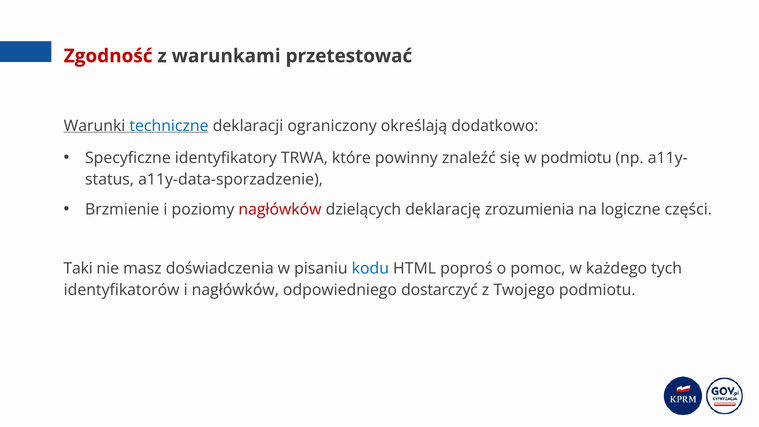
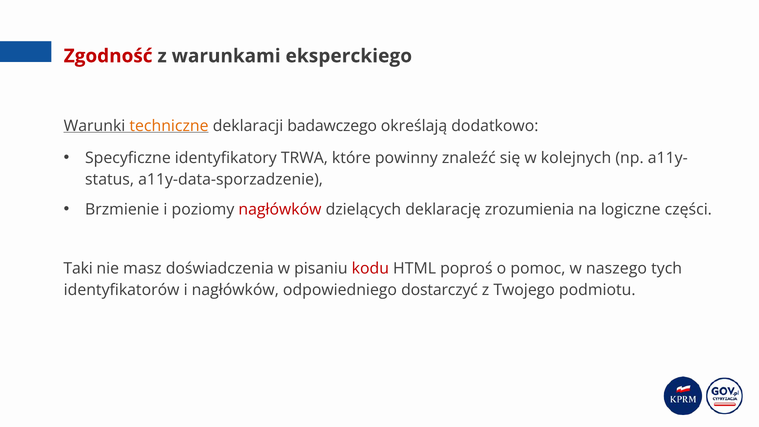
przetestować: przetestować -> eksperckiego (349, 56)
techniczne colour: blue -> orange (169, 126)
ograniczony: ograniczony -> badawczego (332, 126)
w podmiotu: podmiotu -> kolejnych (576, 158)
kodu colour: blue -> red (370, 268)
każdego: każdego -> naszego (616, 268)
